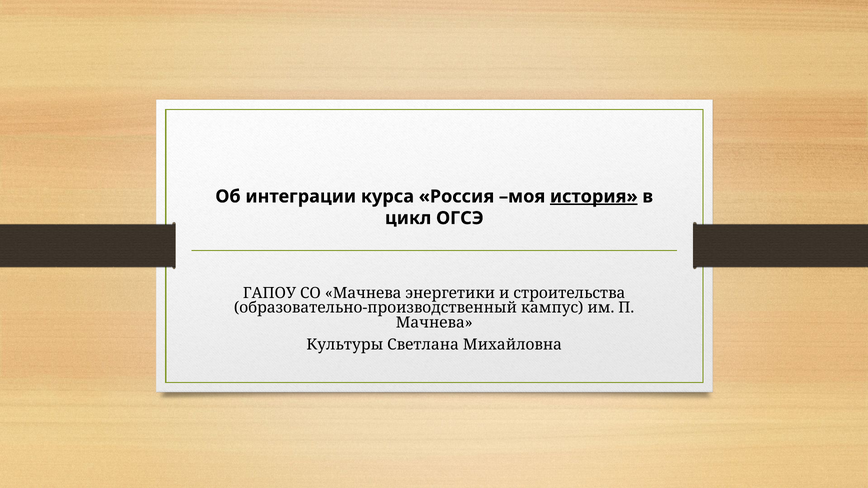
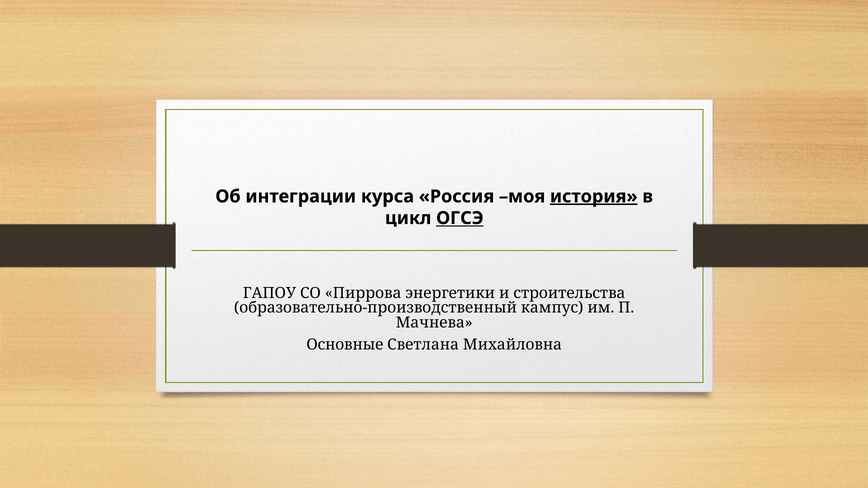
ОГСЭ underline: none -> present (460, 218)
СО Мачнева: Мачнева -> Пиррова (363, 293)
Культуры: Культуры -> Основные (345, 345)
